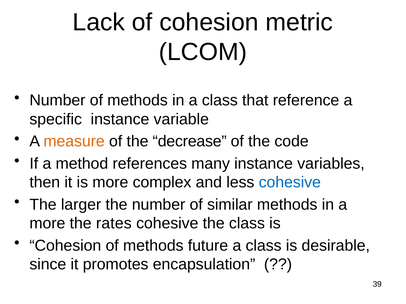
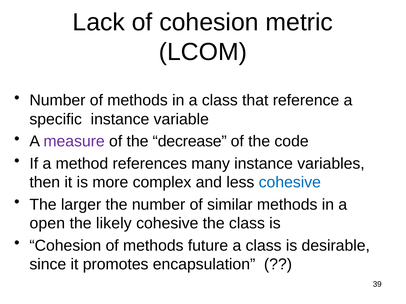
measure colour: orange -> purple (74, 142)
more: more -> open (47, 224)
rates: rates -> likely (114, 224)
